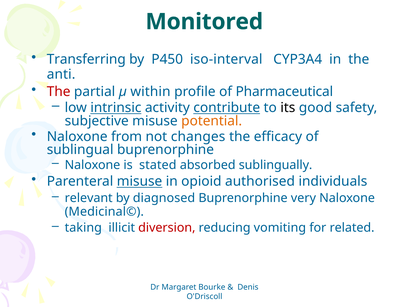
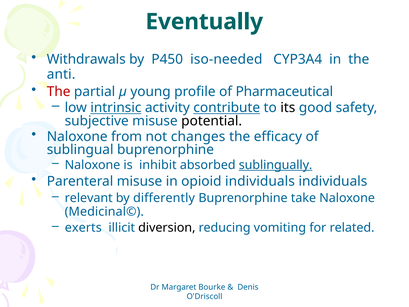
Monitored: Monitored -> Eventually (204, 22)
Transferring: Transferring -> Withdrawals (86, 59)
iso-interval: iso-interval -> iso-needed (226, 59)
within: within -> young (151, 92)
potential colour: orange -> black (212, 121)
stated: stated -> inhibit (158, 165)
sublingually underline: none -> present (276, 165)
misuse underline: present -> none (140, 181)
opioid authorised: authorised -> individuals (260, 181)
diagnosed: diagnosed -> differently (164, 198)
very: very -> take (303, 198)
taking: taking -> exerts (83, 227)
diversion colour: red -> black (167, 227)
